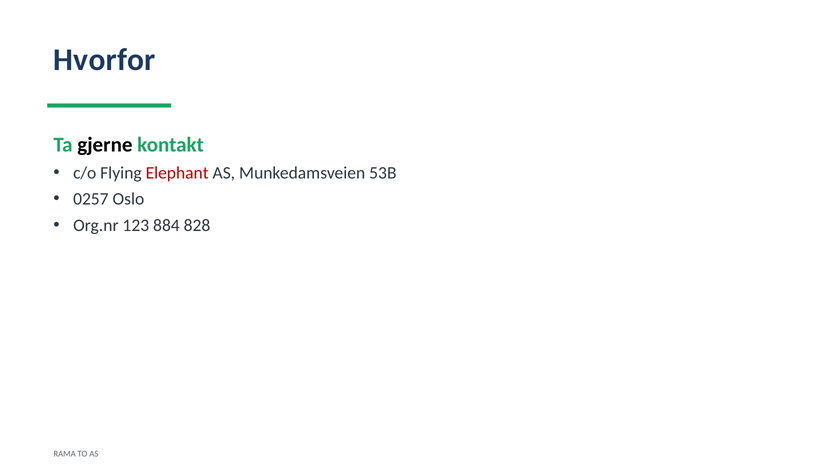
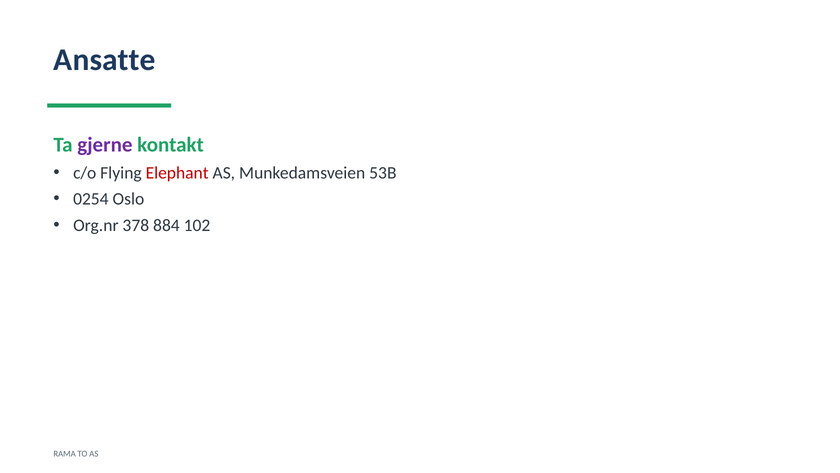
Hvorfor: Hvorfor -> Ansatte (105, 60)
gjerne colour: black -> purple (105, 145)
0257: 0257 -> 0254 (91, 199)
123: 123 -> 378 (136, 225)
828: 828 -> 102 (197, 225)
